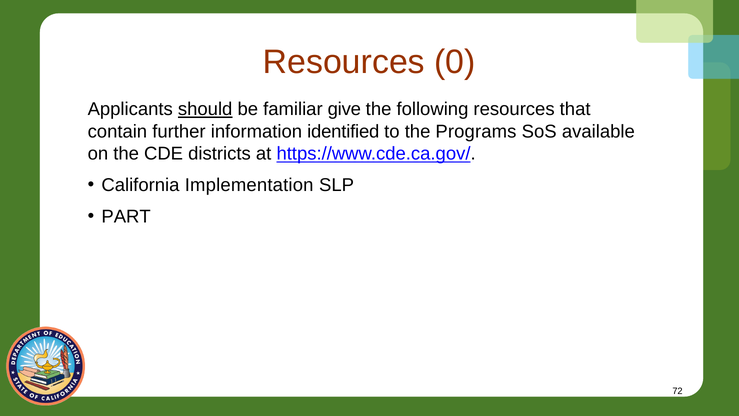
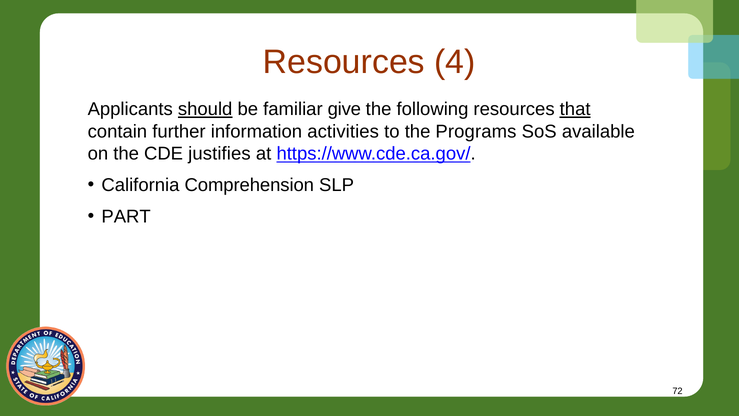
0: 0 -> 4 (455, 62)
that underline: none -> present (575, 109)
identified: identified -> activities (343, 131)
districts: districts -> justifies (219, 154)
Implementation: Implementation -> Comprehension (249, 185)
